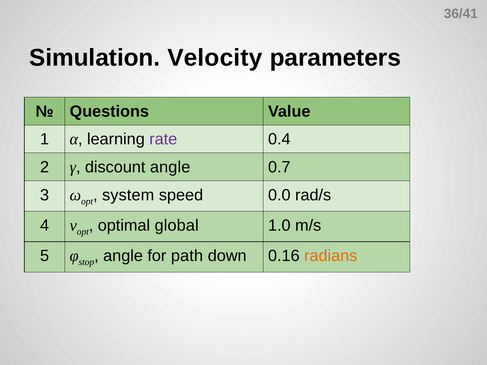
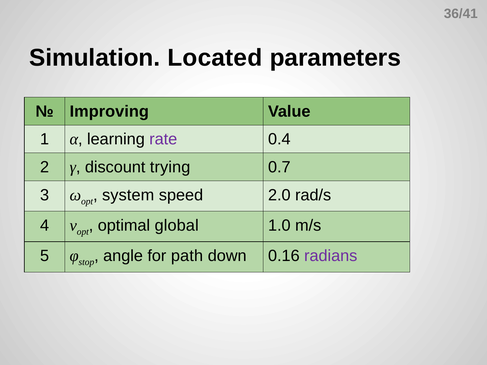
Velocity: Velocity -> Located (215, 58)
Questions: Questions -> Improving (109, 112)
discount angle: angle -> trying (170, 167)
0.0: 0.0 -> 2.0 (279, 195)
radians colour: orange -> purple (331, 256)
